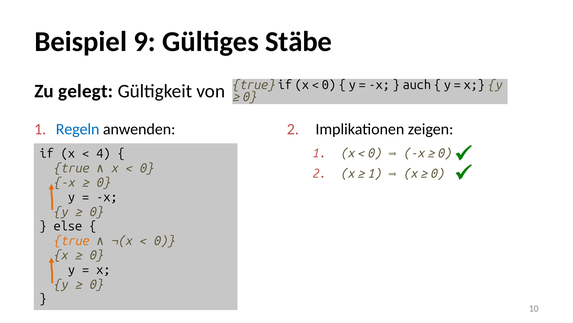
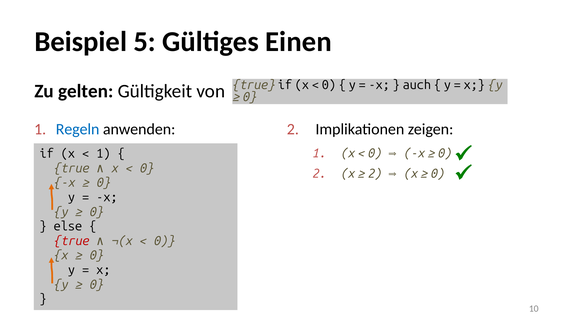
9: 9 -> 5 (145, 42)
Stäbe: Stäbe -> Einen (299, 42)
gelegt: gelegt -> gelten (86, 91)
4: 4 -> 1 (103, 153)
1: 1 -> 2 (375, 173)
true colour: orange -> red (71, 240)
